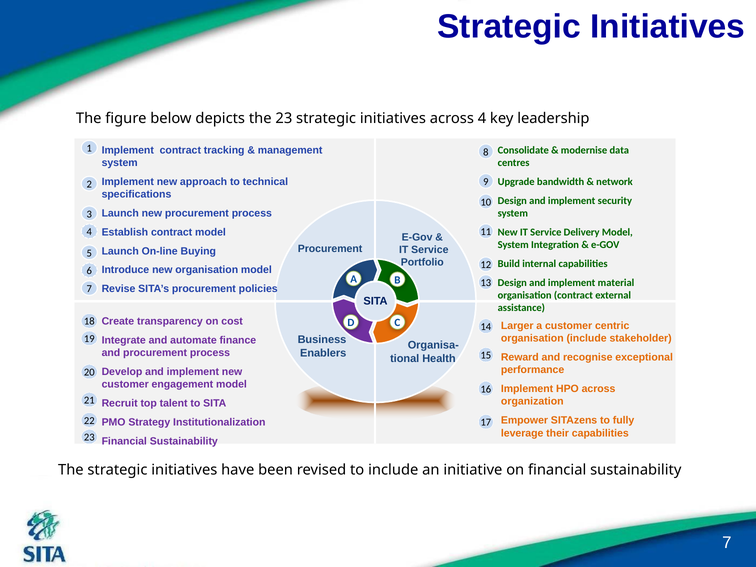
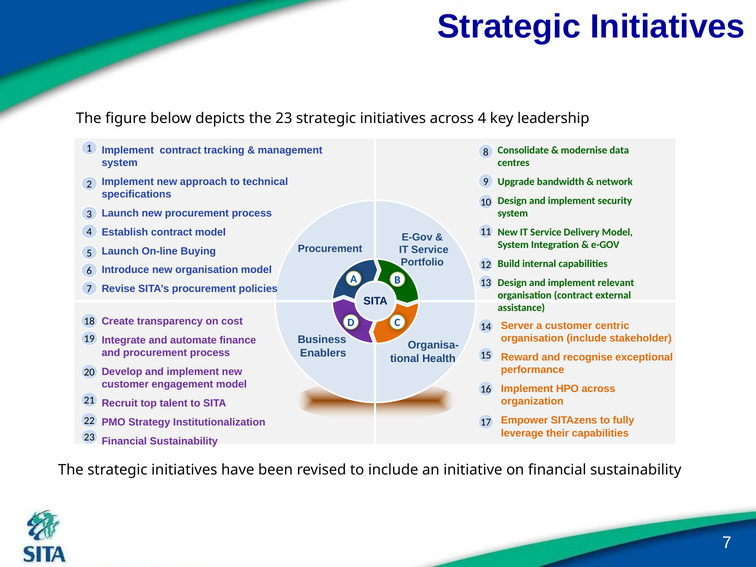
material: material -> relevant (616, 283)
Larger: Larger -> Server (517, 326)
